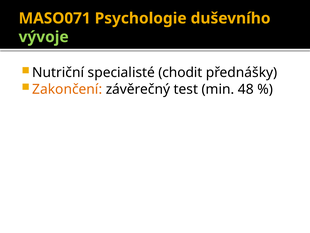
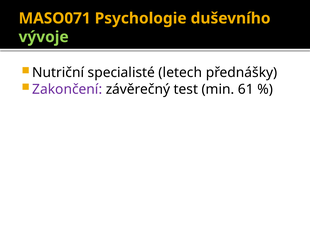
chodit: chodit -> letech (180, 73)
Zakončení colour: orange -> purple (67, 89)
48: 48 -> 61 (246, 89)
